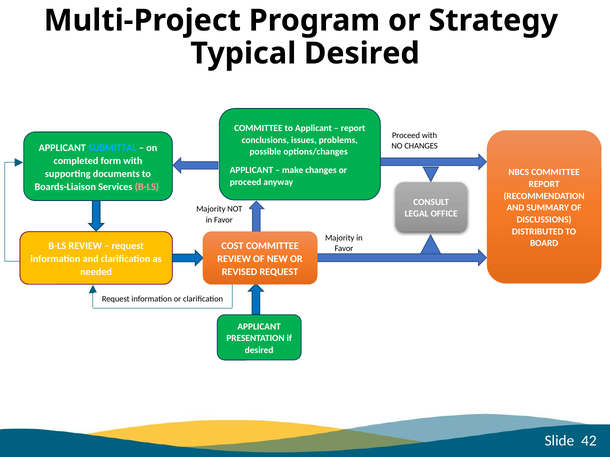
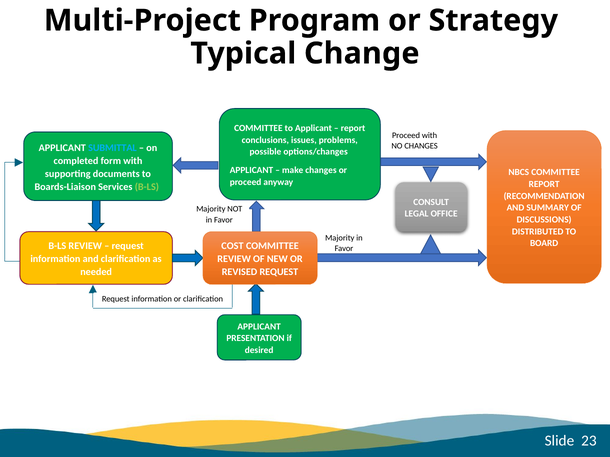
Typical Desired: Desired -> Change (362, 53)
B-LS colour: pink -> light green (147, 187)
42: 42 -> 23 (589, 441)
